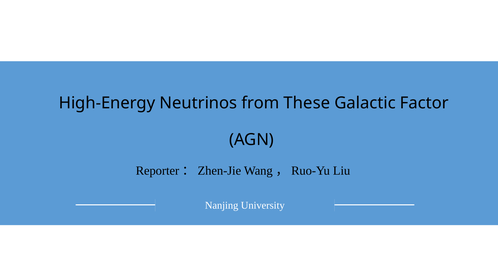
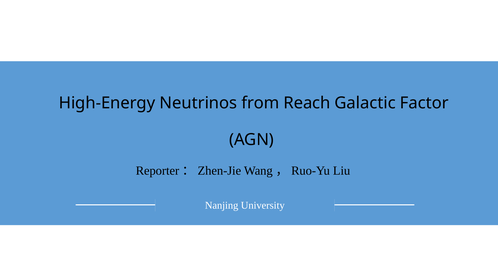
These: These -> Reach (307, 103)
